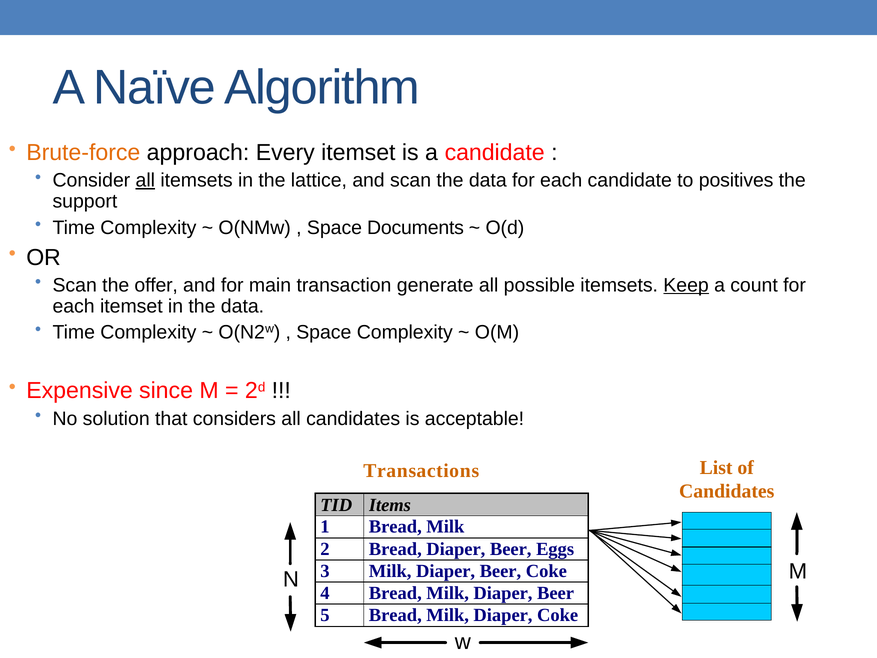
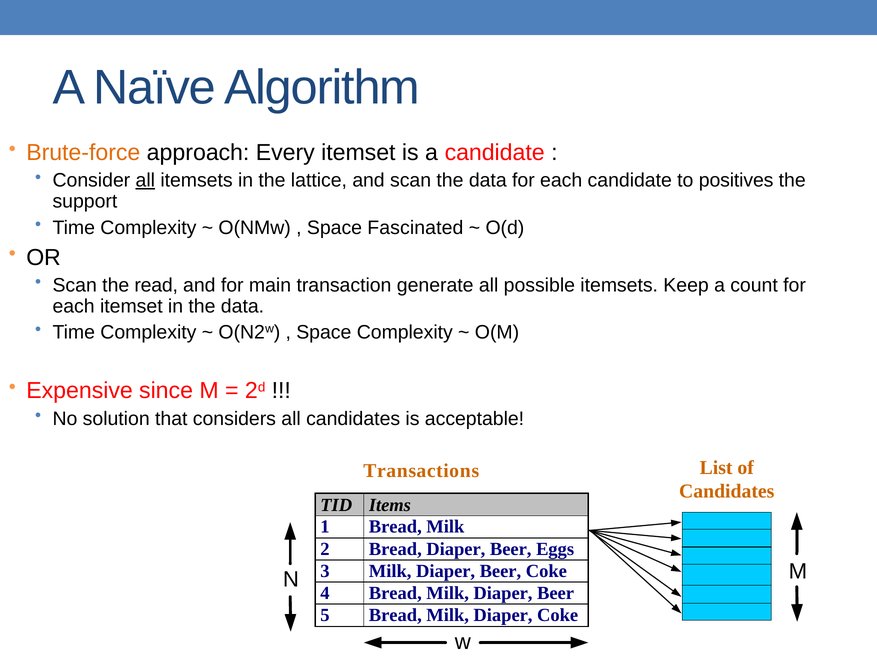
Documents: Documents -> Fascinated (415, 228)
offer: offer -> read (156, 285)
Keep underline: present -> none (686, 285)
